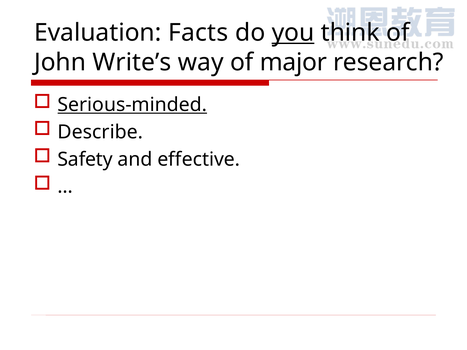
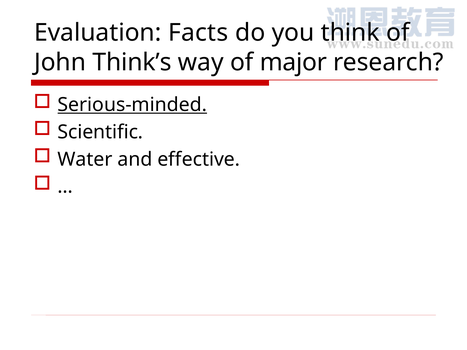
you underline: present -> none (293, 33)
Write’s: Write’s -> Think’s (132, 62)
Describe: Describe -> Scientific (100, 132)
Safety: Safety -> Water (85, 159)
